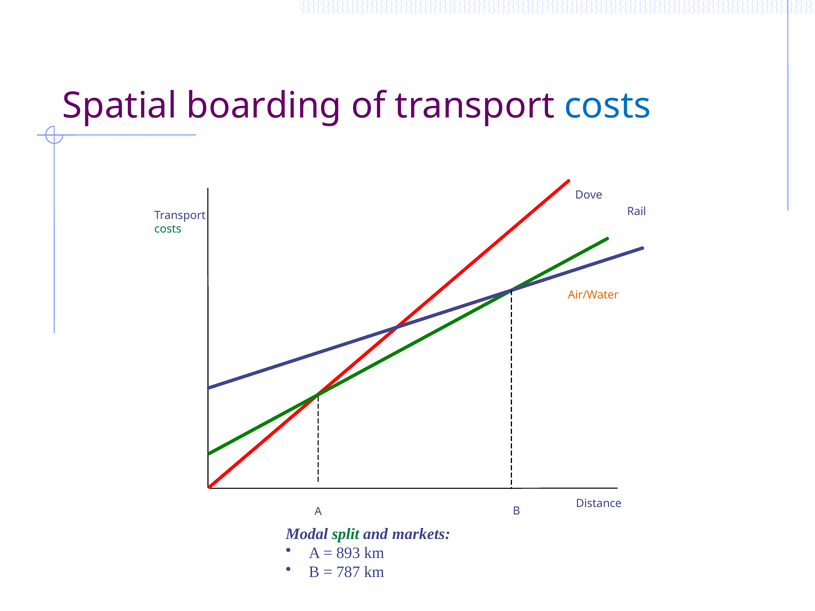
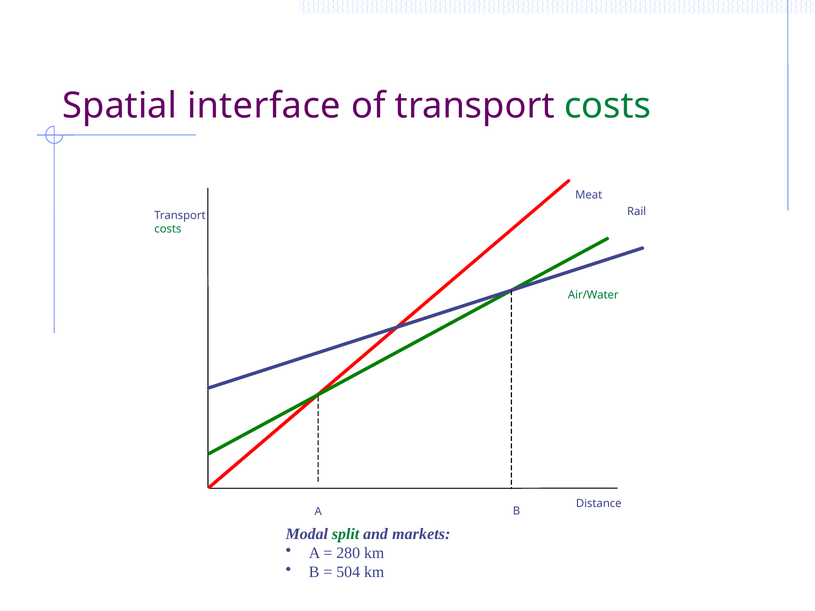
boarding: boarding -> interface (264, 106)
costs colour: blue -> green (608, 106)
Dove: Dove -> Meat (589, 195)
Air/Water colour: orange -> green (593, 295)
893: 893 -> 280 (348, 553)
787: 787 -> 504 (348, 572)
